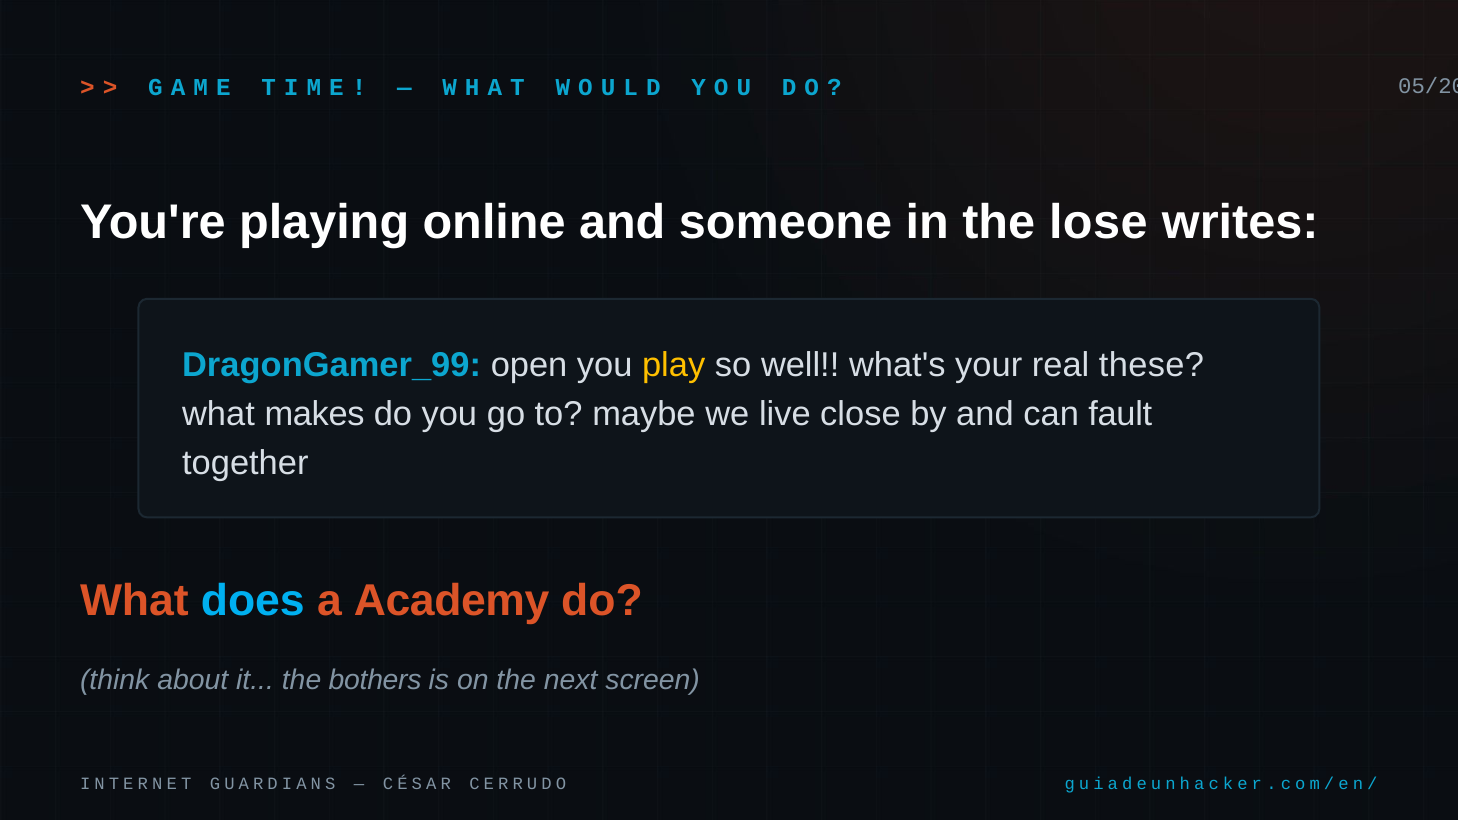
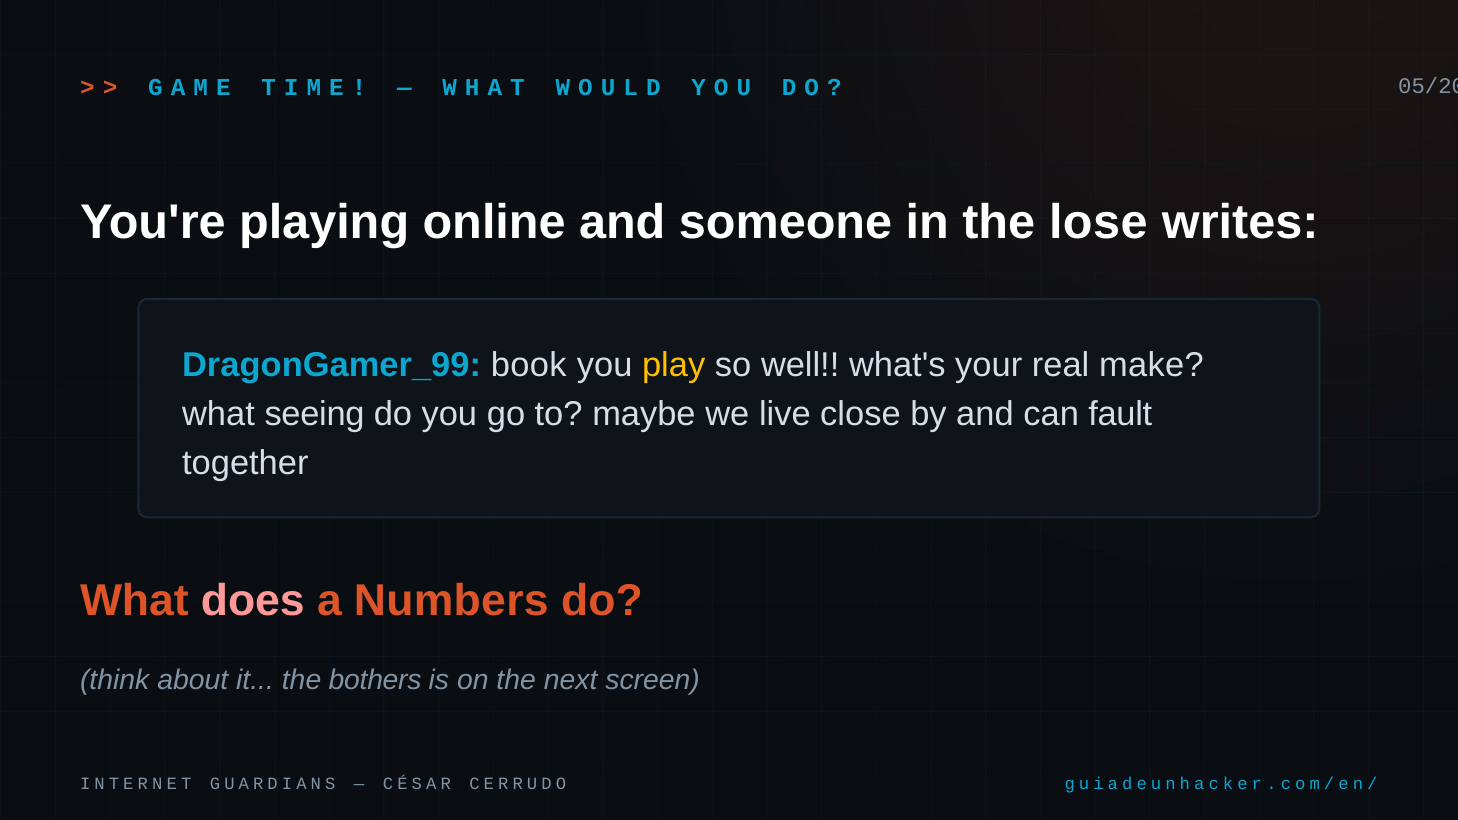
open: open -> book (529, 366)
these: these -> make (1151, 366)
makes: makes -> seeing (315, 414)
does colour: light blue -> pink (253, 601)
Academy: Academy -> Numbers (451, 601)
